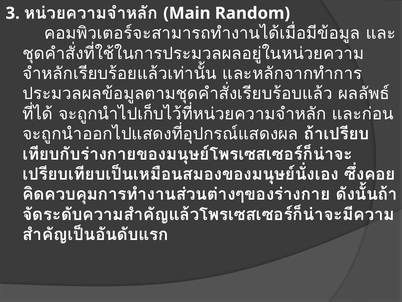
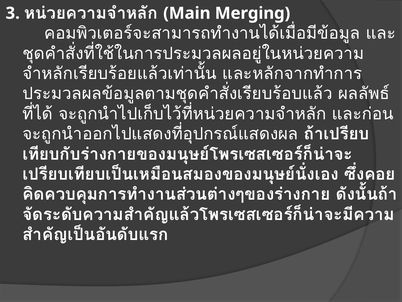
Random: Random -> Merging (253, 13)
